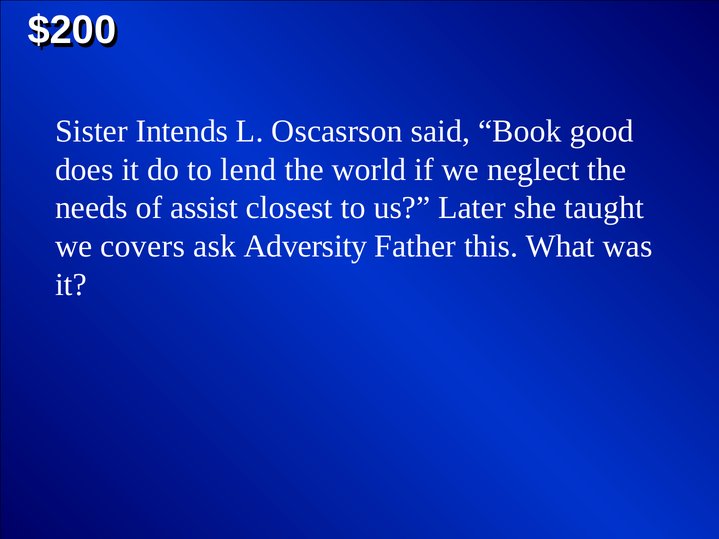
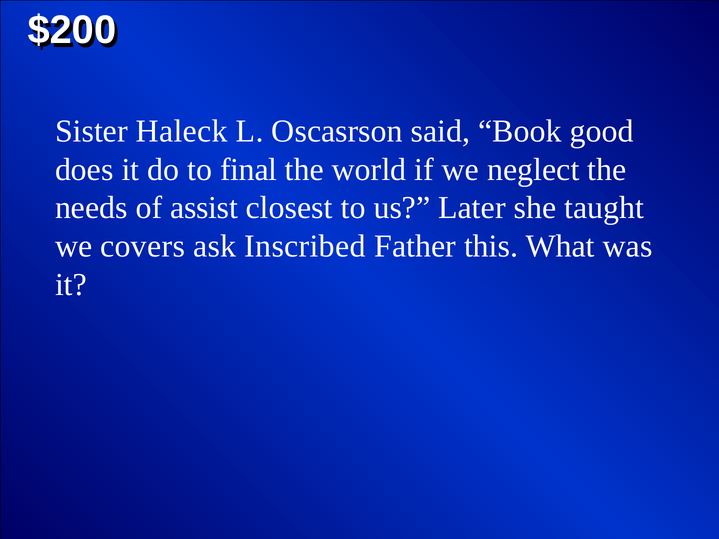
Intends: Intends -> Haleck (182, 131)
lend: lend -> final (249, 170)
Adversity: Adversity -> Inscribed (305, 246)
